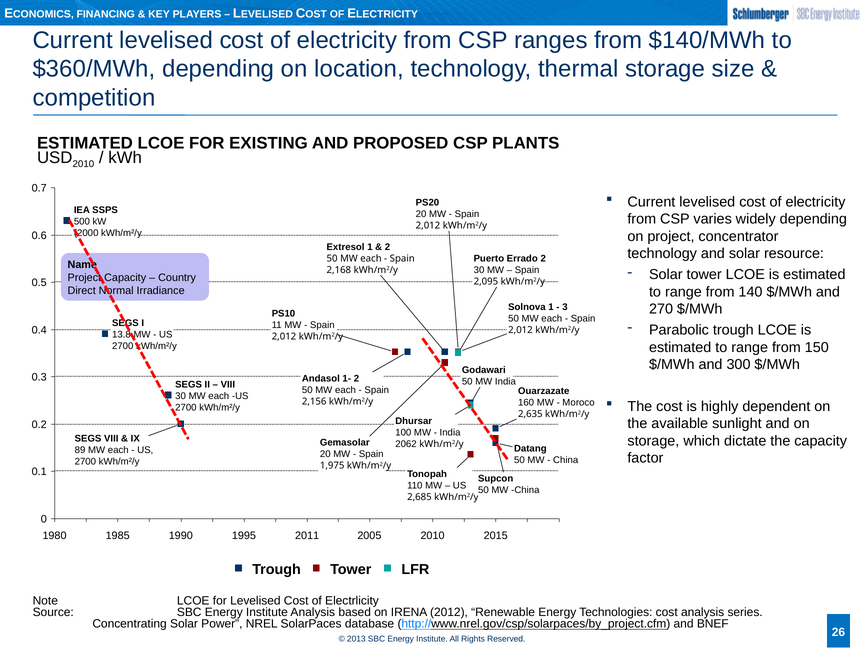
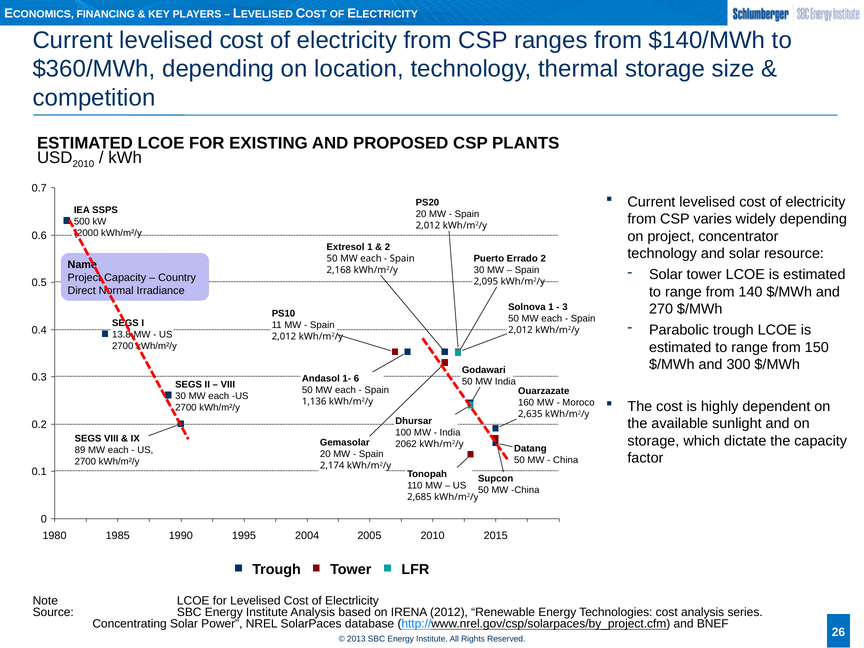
1- 2: 2 -> 6 (356, 379)
2,156: 2,156 -> 1,136 (314, 402)
1,975: 1,975 -> 2,174 (332, 466)
2011: 2011 -> 2004 (307, 536)
